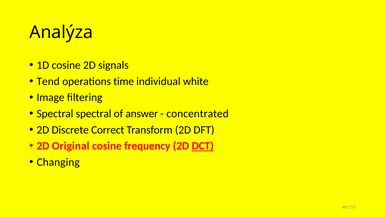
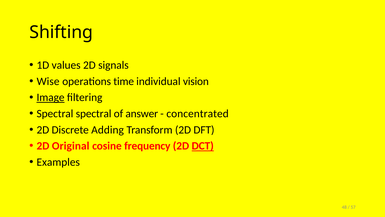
Analýza: Analýza -> Shifting (61, 32)
1D cosine: cosine -> values (66, 65)
Tend: Tend -> Wise (48, 81)
white: white -> vision (196, 81)
Image underline: none -> present (51, 97)
Correct: Correct -> Adding (108, 130)
Changing: Changing -> Examples (58, 162)
